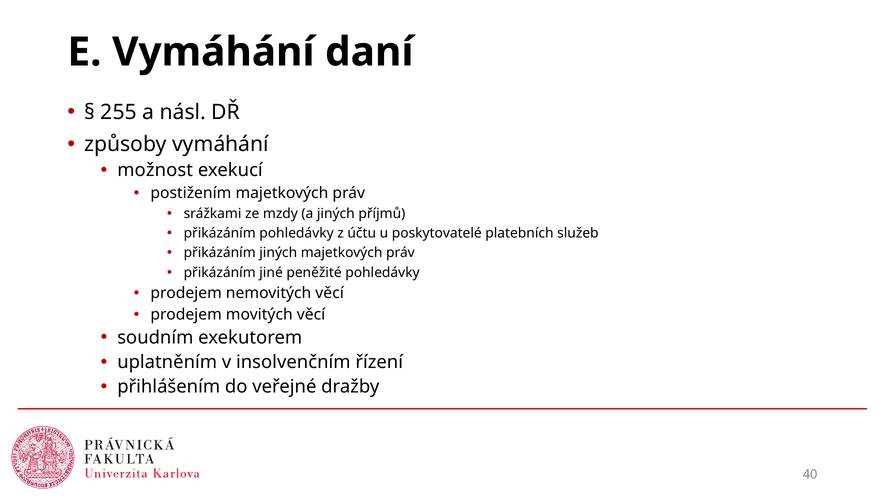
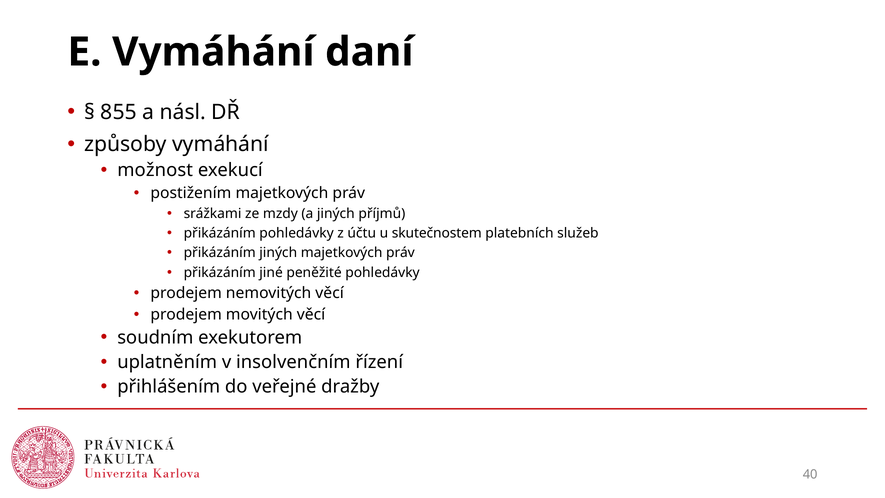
255: 255 -> 855 (119, 112)
poskytovatelé: poskytovatelé -> skutečnostem (437, 233)
